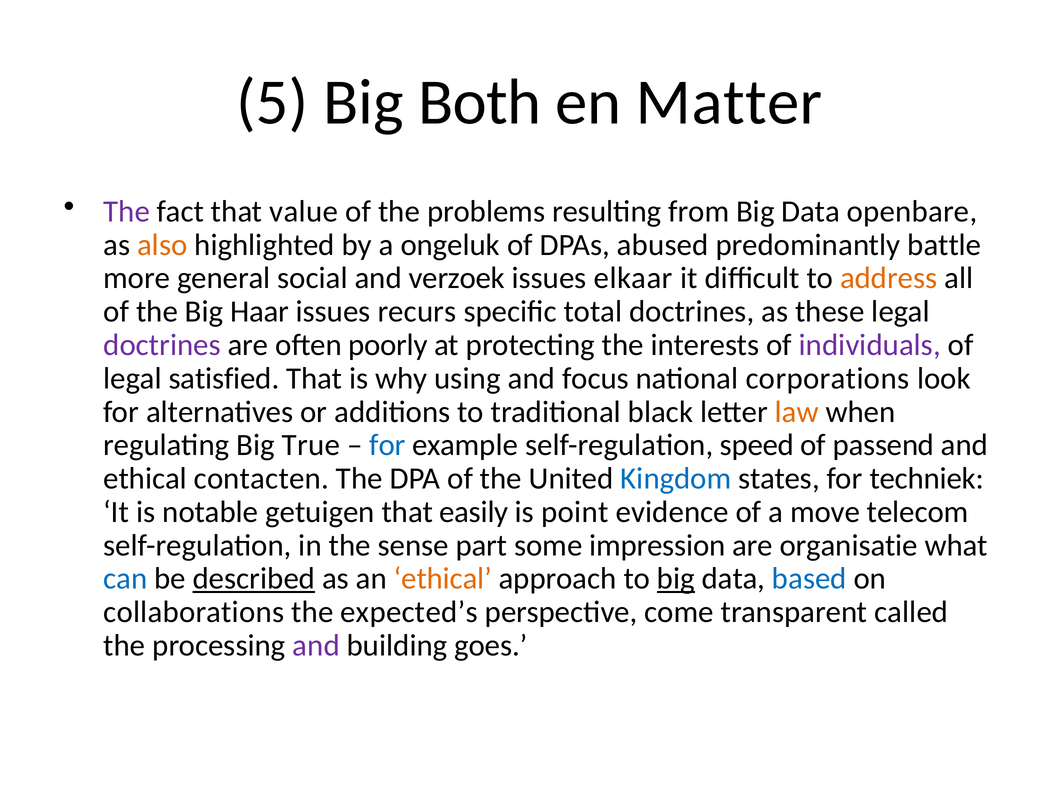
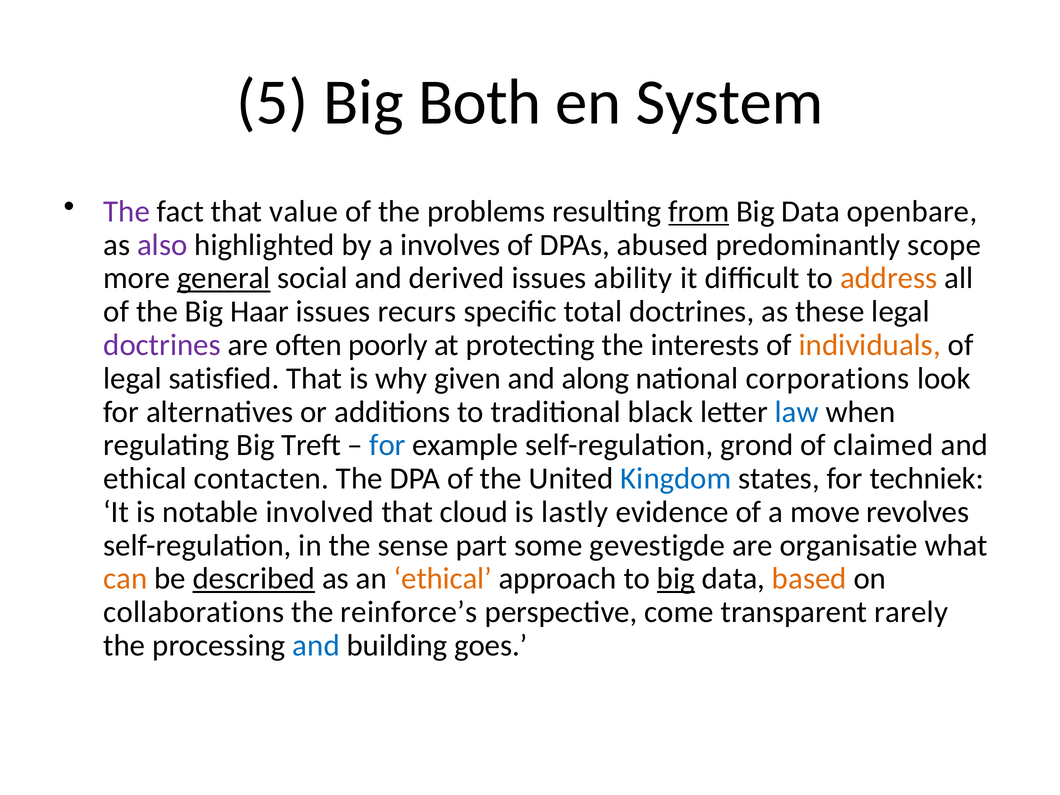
Matter: Matter -> System (730, 103)
from underline: none -> present (699, 212)
also colour: orange -> purple (162, 245)
ongeluk: ongeluk -> involves (450, 245)
battle: battle -> scope (944, 245)
general underline: none -> present (224, 278)
verzoek: verzoek -> derived (457, 278)
elkaar: elkaar -> ability (633, 278)
individuals colour: purple -> orange (870, 345)
using: using -> given (468, 378)
focus: focus -> along (596, 378)
law colour: orange -> blue (797, 412)
True: True -> Treft (311, 445)
speed: speed -> grond (757, 445)
passend: passend -> claimed (883, 445)
getuigen: getuigen -> involved (320, 512)
easily: easily -> cloud (474, 512)
point: point -> lastly (575, 512)
telecom: telecom -> revolves (918, 512)
impression: impression -> gevestigde (657, 545)
can colour: blue -> orange (125, 579)
based colour: blue -> orange (809, 579)
expected’s: expected’s -> reinforce’s (409, 612)
called: called -> rarely (911, 612)
and colour: purple -> blue (316, 646)
